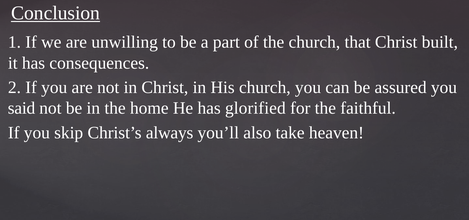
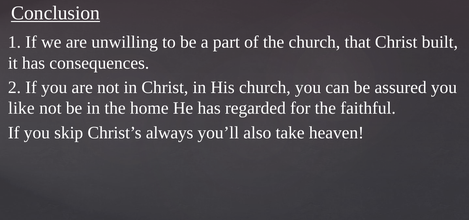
said: said -> like (21, 108)
glorified: glorified -> regarded (255, 108)
